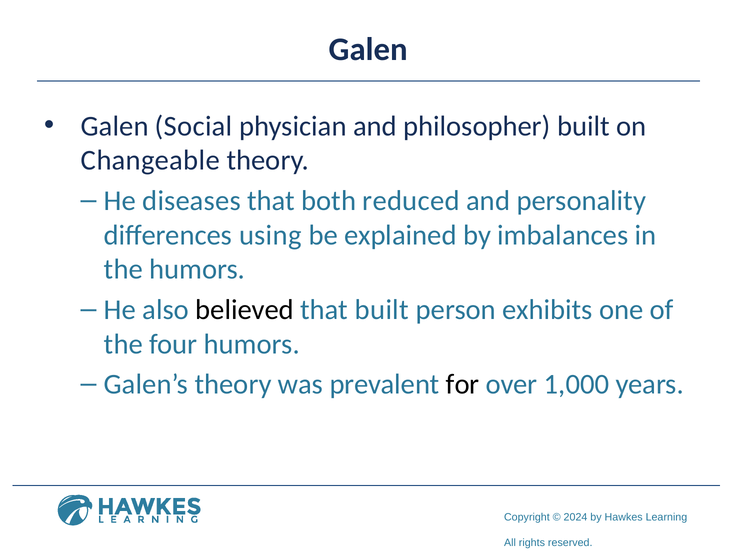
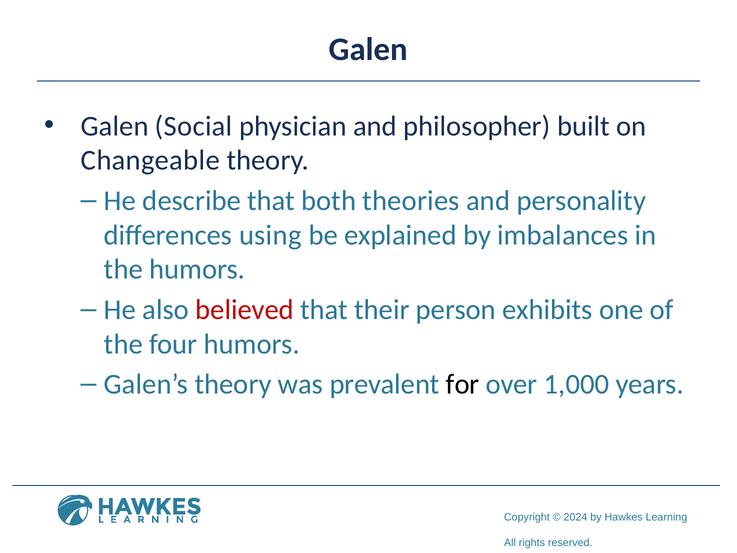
diseases: diseases -> describe (192, 201)
reduced: reduced -> theories (411, 201)
believed colour: black -> red (245, 310)
that built: built -> their (382, 310)
